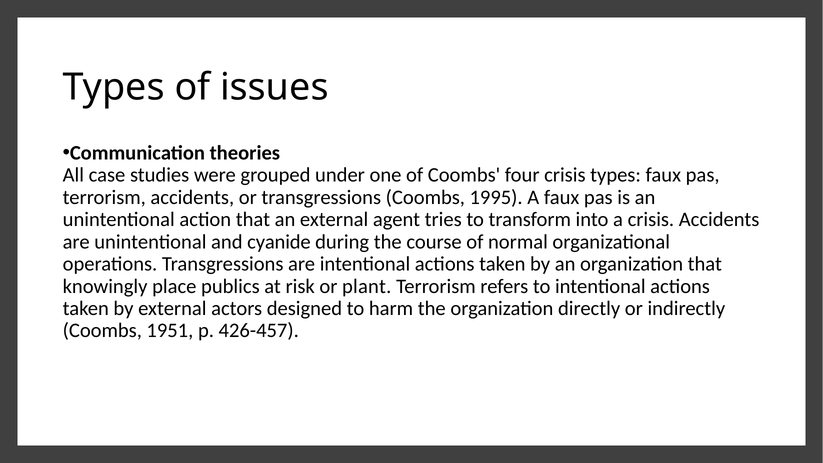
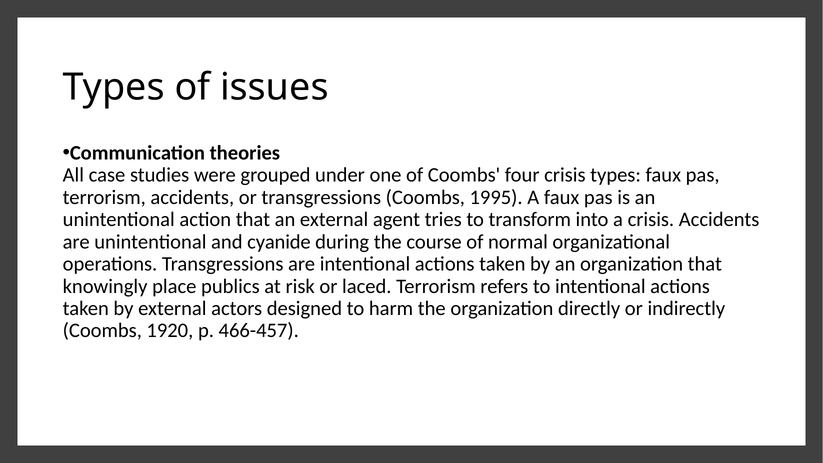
plant: plant -> laced (367, 286)
1951: 1951 -> 1920 (170, 331)
426-457: 426-457 -> 466-457 (259, 331)
